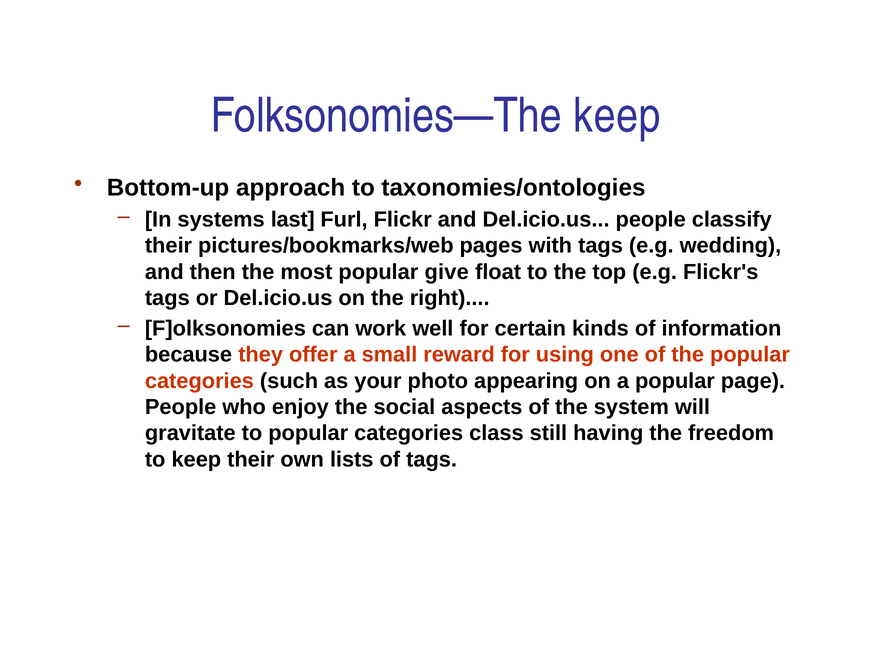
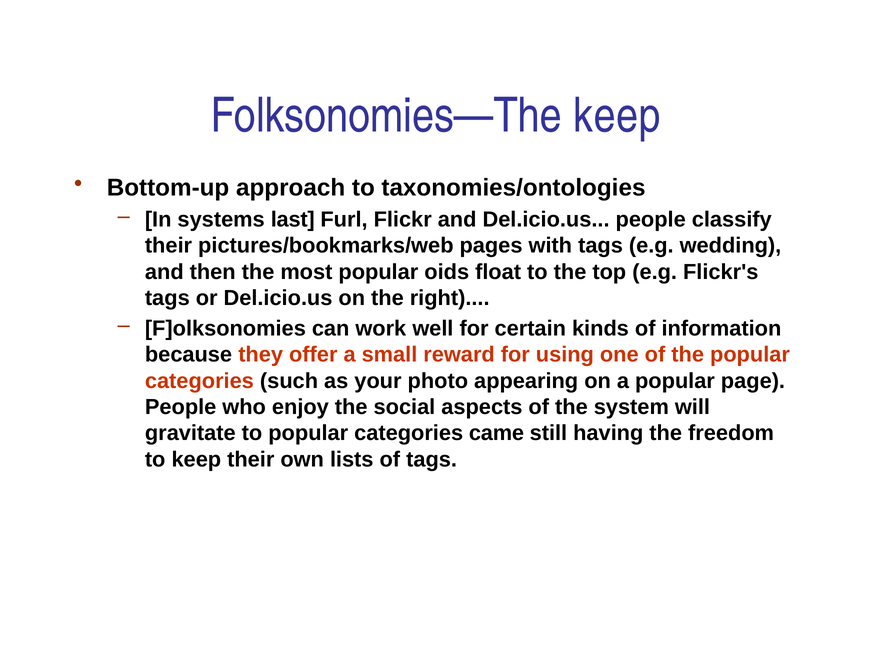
give: give -> oids (447, 272)
class: class -> came (496, 433)
